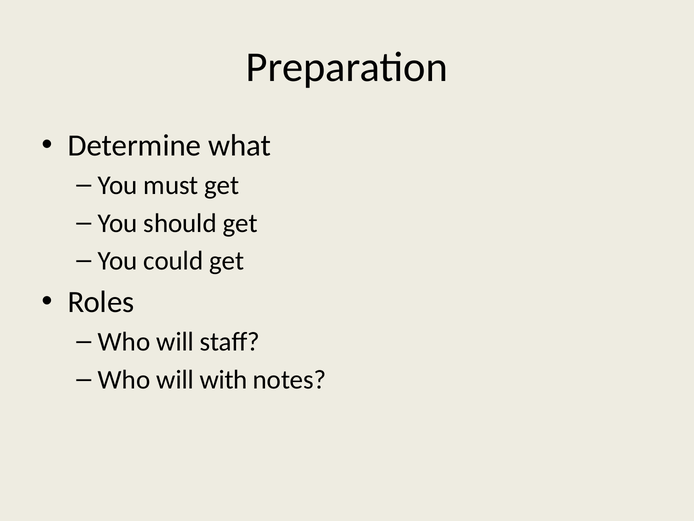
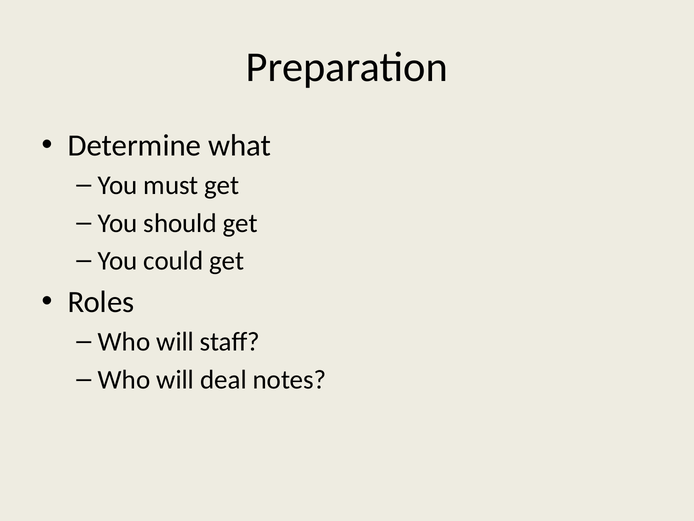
with: with -> deal (223, 379)
